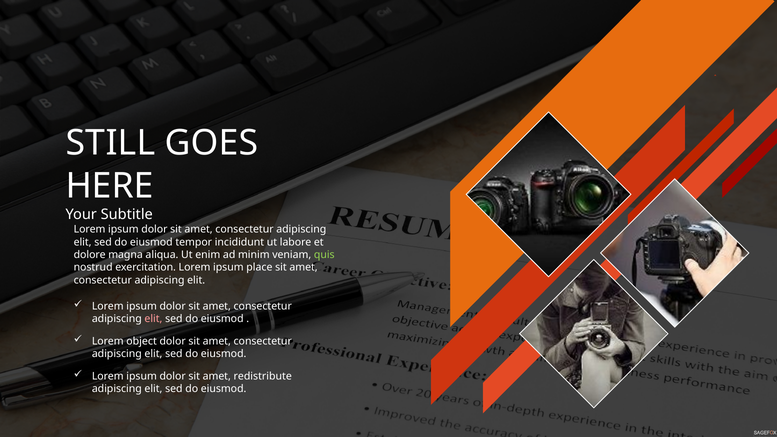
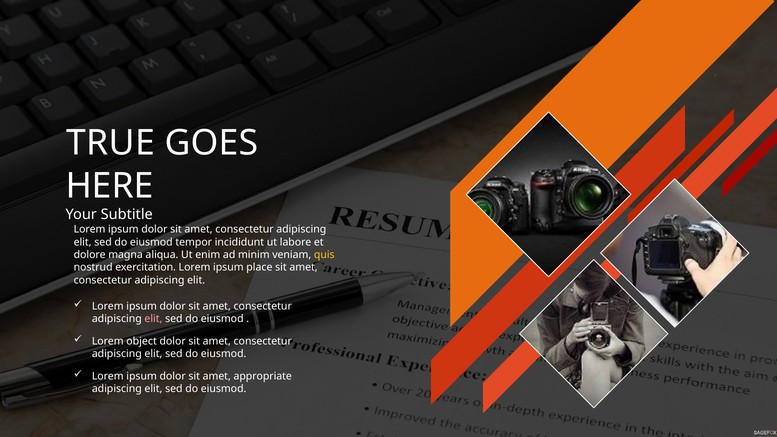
STILL: STILL -> TRUE (110, 143)
quis colour: light green -> yellow (324, 255)
redistribute: redistribute -> appropriate (263, 376)
